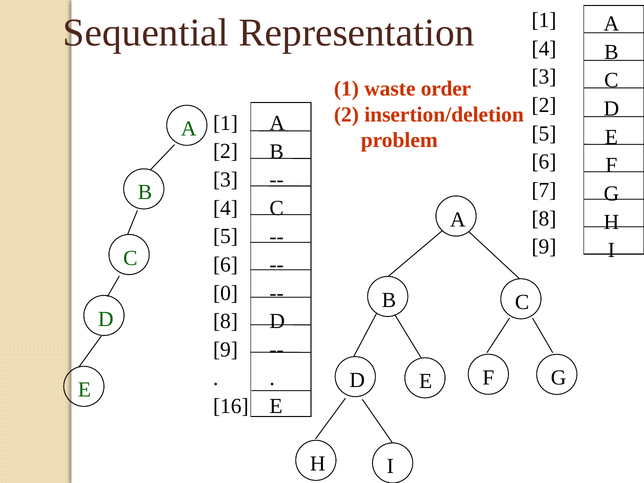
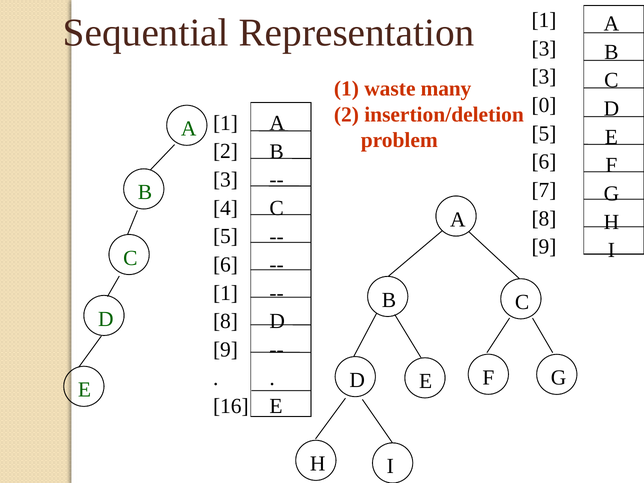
4: 4 -> 3 (544, 49)
order: order -> many (446, 89)
2: 2 -> 0 (544, 105)
0: 0 -> 1 (226, 293)
